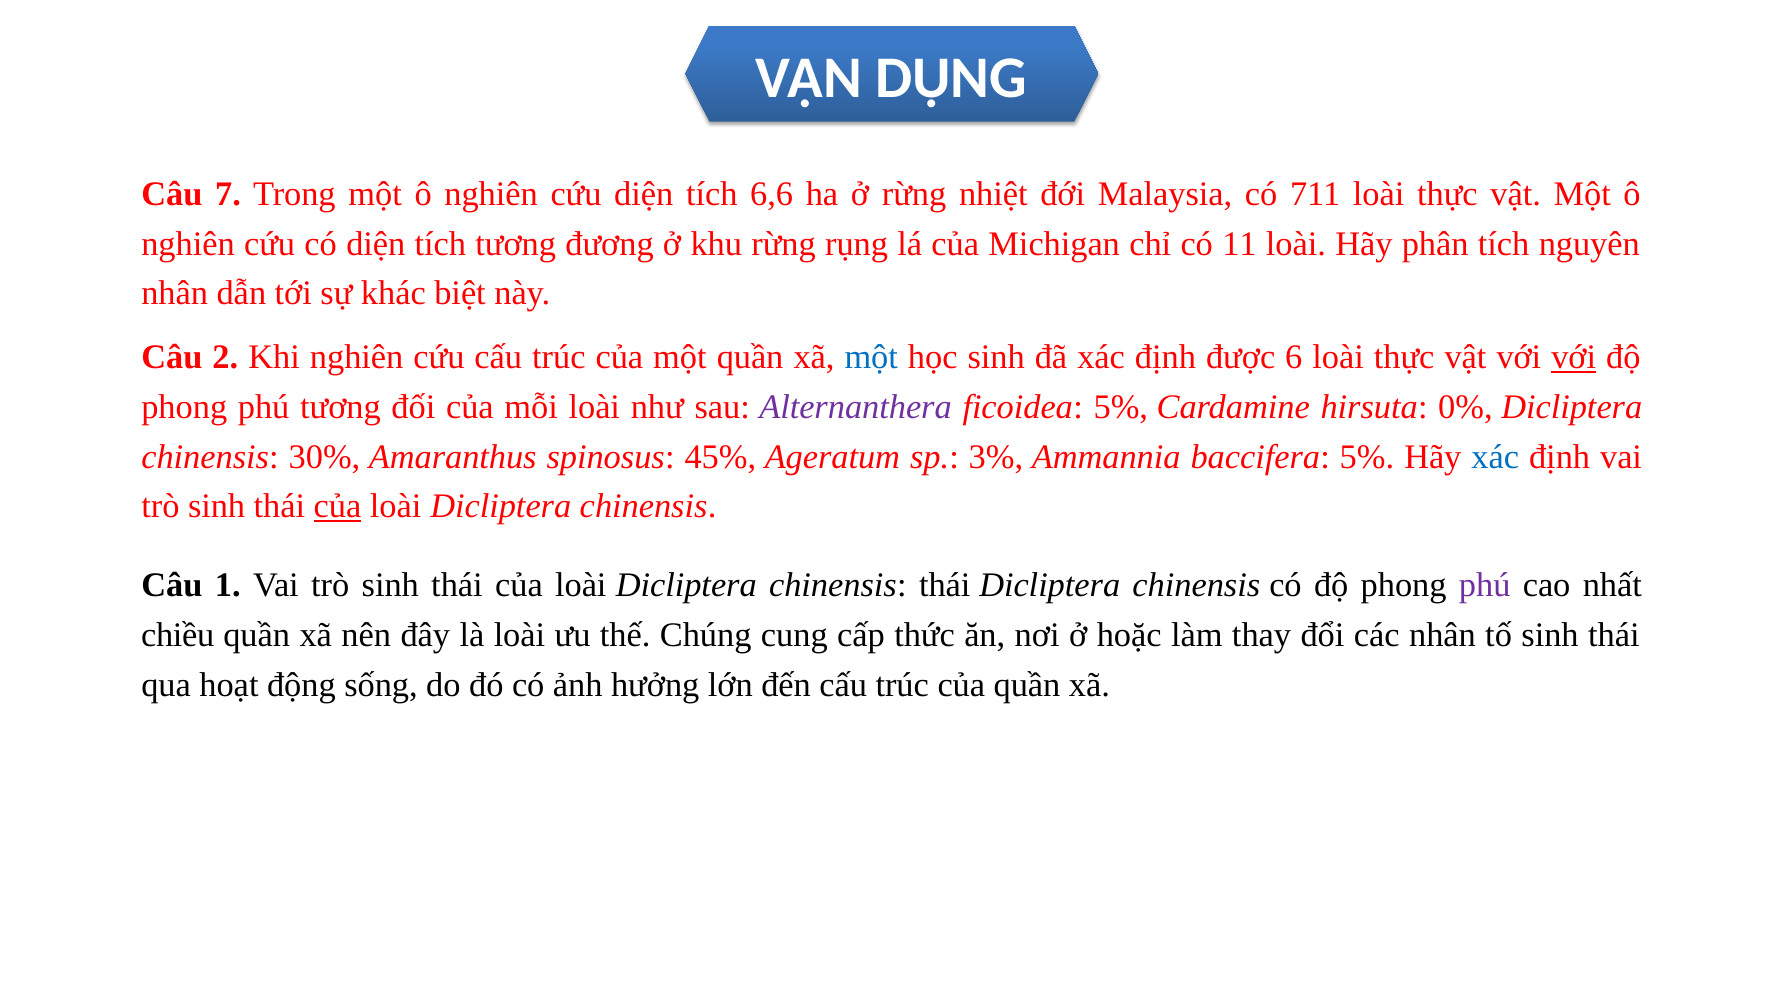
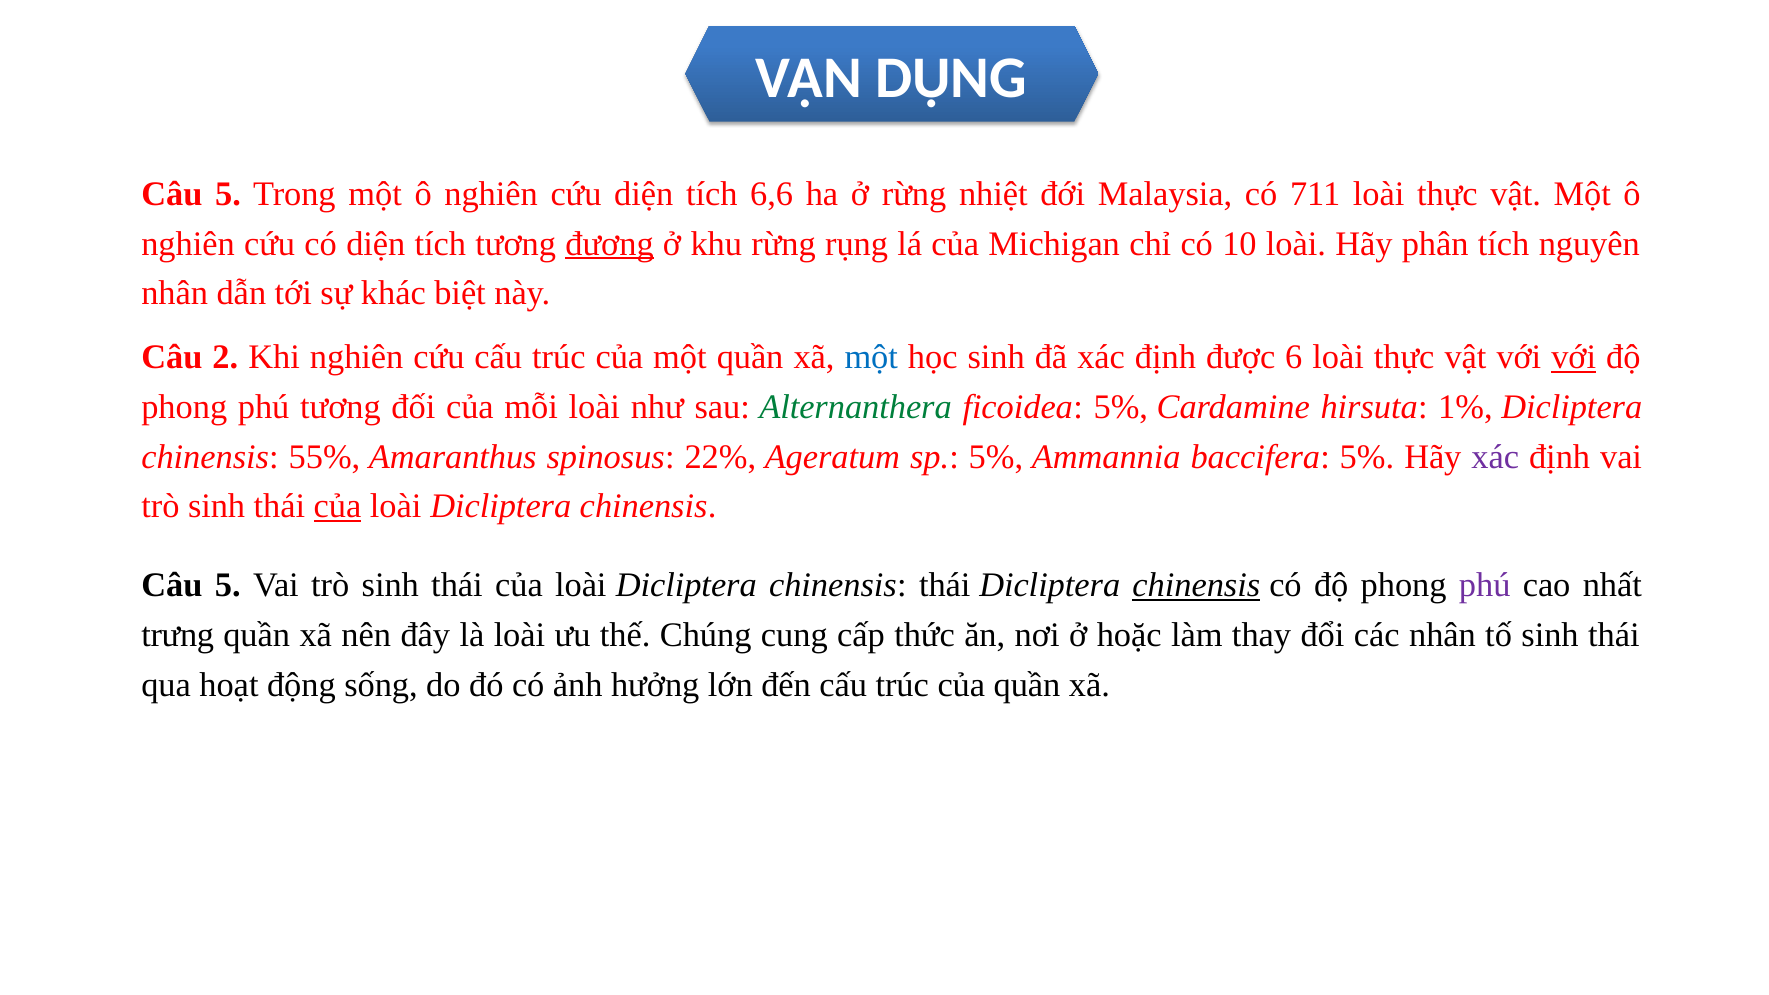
7: 7 -> 5 (228, 194)
đương underline: none -> present (610, 244)
11: 11 -> 10 (1239, 244)
Alternanthera colour: purple -> green (856, 407)
0%: 0% -> 1% (1465, 407)
30%: 30% -> 55% (324, 457)
45%: 45% -> 22% (720, 457)
sp 3%: 3% -> 5% (996, 457)
xác colour: blue -> purple (1495, 457)
1: 1 -> 5 (228, 586)
chinensis underline: none -> present (1196, 586)
chiều: chiều -> trưng (178, 635)
